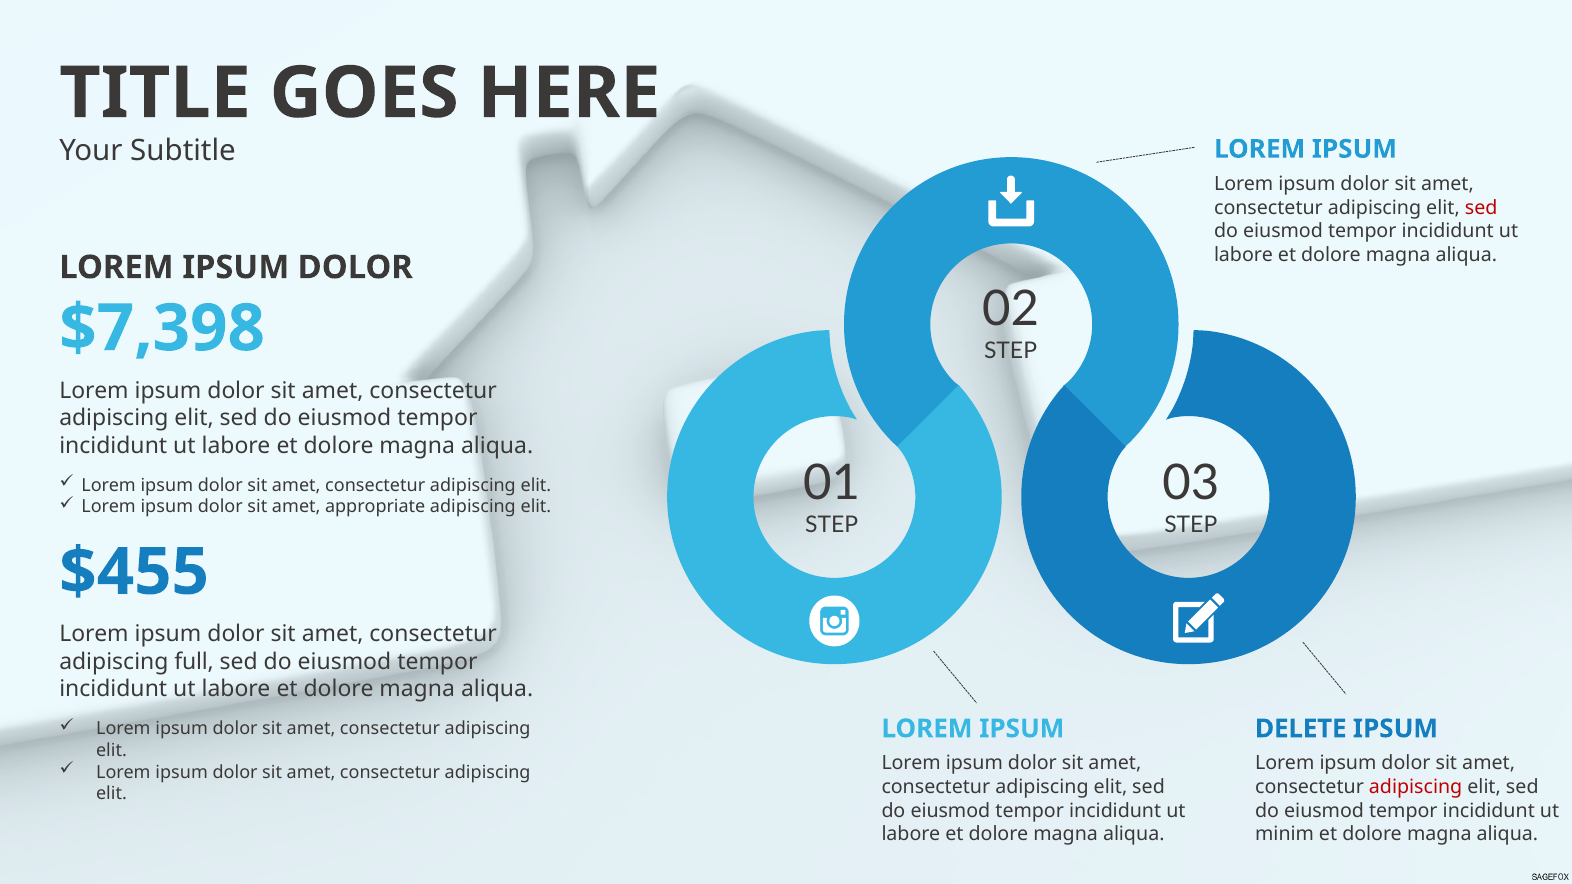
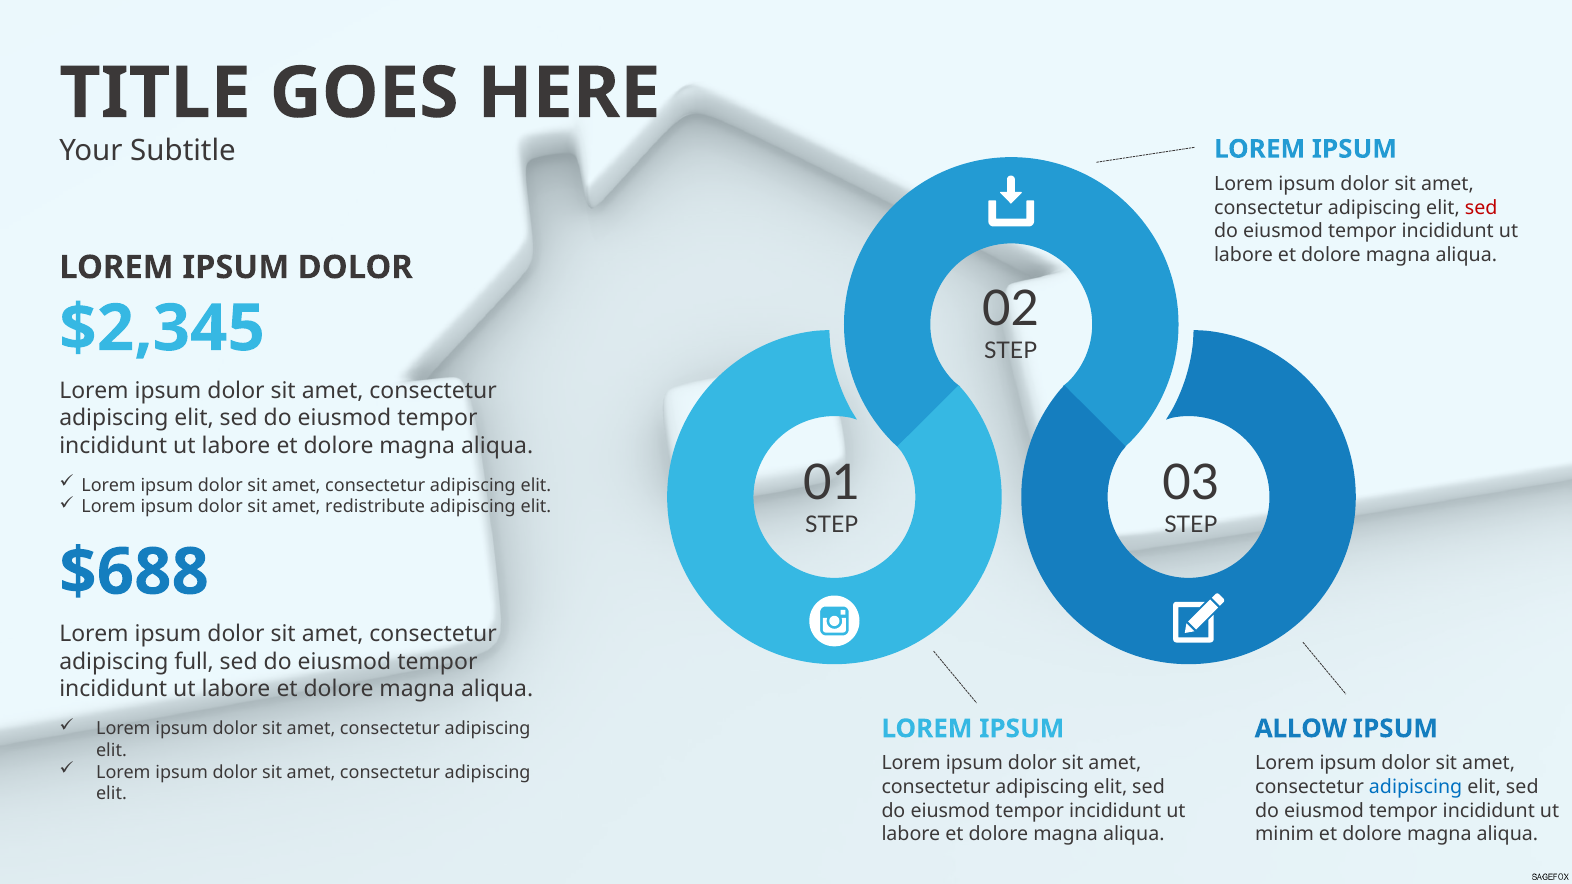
$7,398: $7,398 -> $2,345 (162, 329)
appropriate: appropriate -> redistribute (375, 507)
$455: $455 -> $688 (134, 572)
DELETE: DELETE -> ALLOW (1301, 729)
adipiscing colour: red -> blue (1416, 787)
